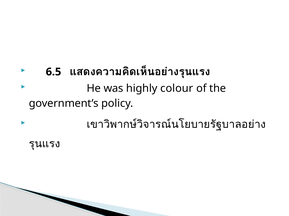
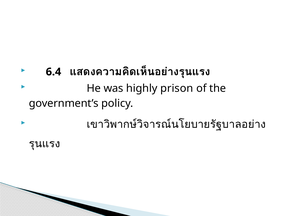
6.5: 6.5 -> 6.4 (53, 72)
colour: colour -> prison (177, 89)
